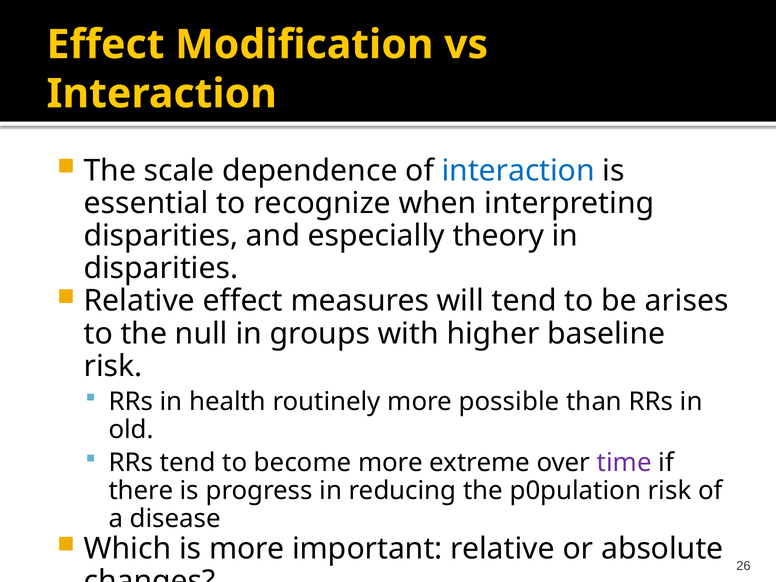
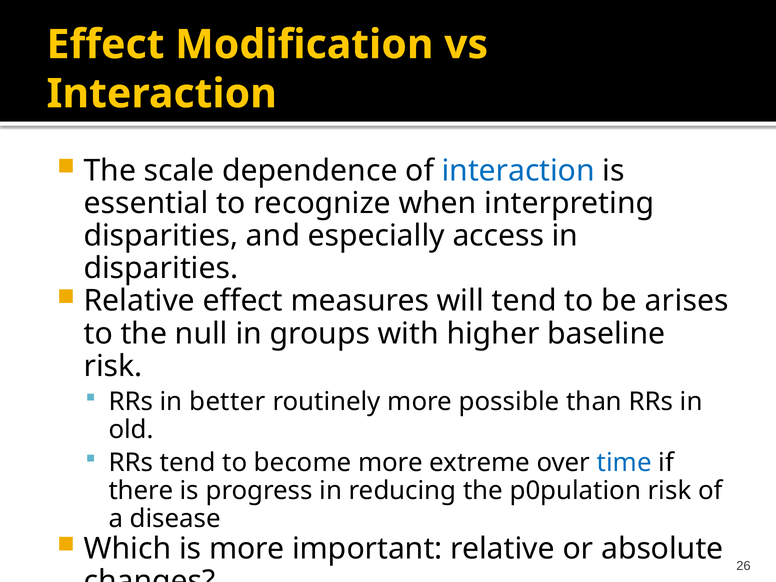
theory: theory -> access (498, 236)
health: health -> better (227, 402)
time colour: purple -> blue (624, 463)
